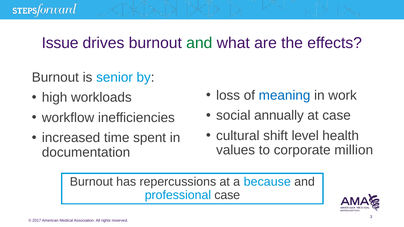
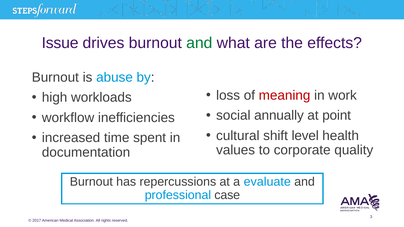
senior: senior -> abuse (115, 77)
meaning colour: blue -> red (285, 95)
at case: case -> point (337, 116)
million: million -> quality (354, 150)
because: because -> evaluate (267, 182)
